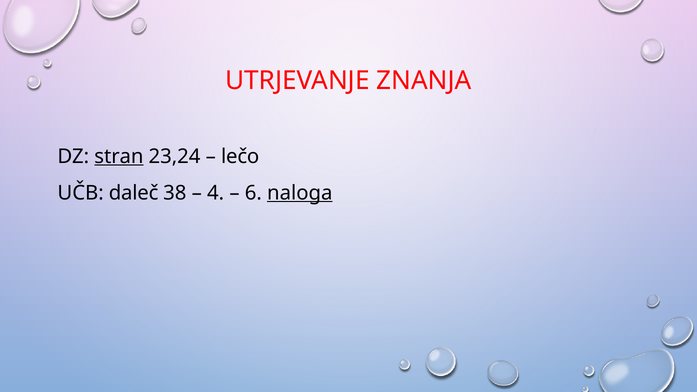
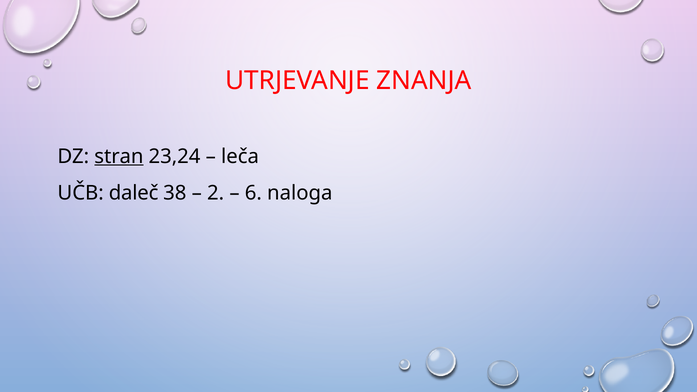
lečo: lečo -> leča (240, 156)
4: 4 -> 2 (216, 193)
naloga underline: present -> none (300, 193)
